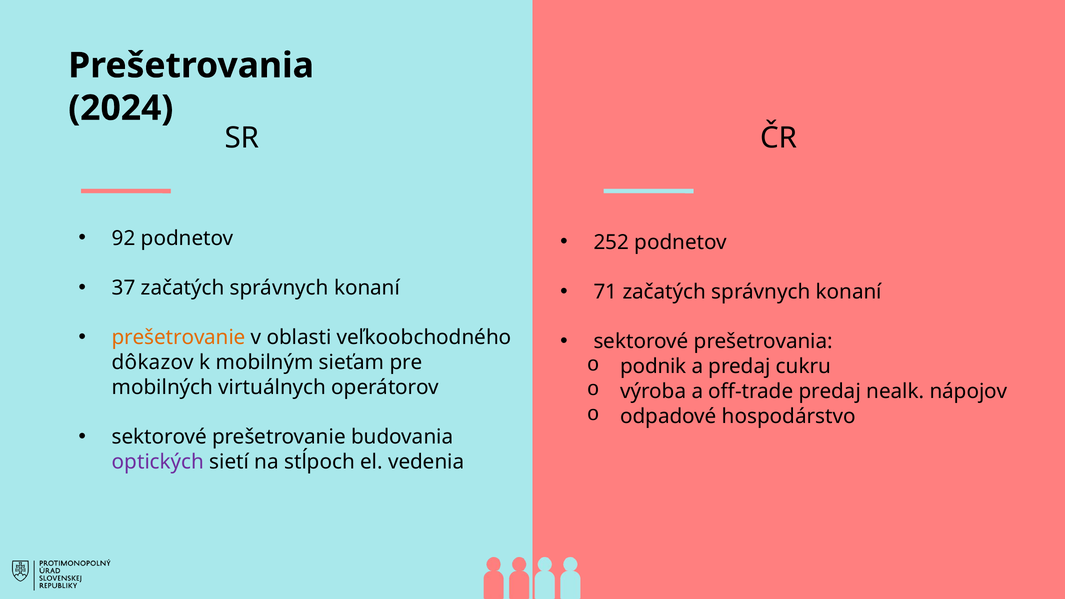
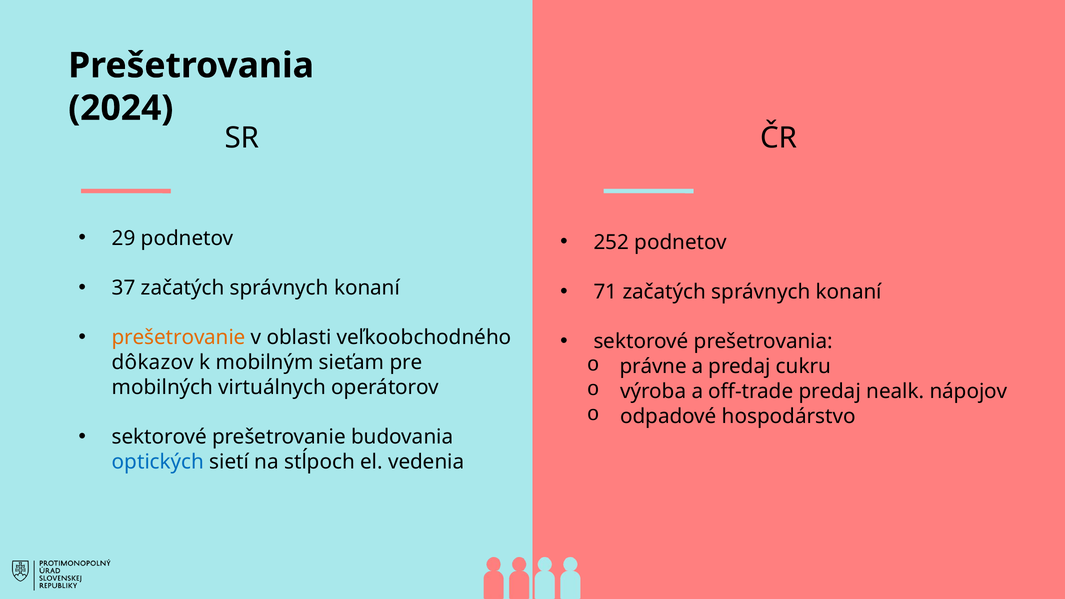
92: 92 -> 29 (124, 238)
podnik: podnik -> právne (653, 367)
optických colour: purple -> blue (158, 462)
